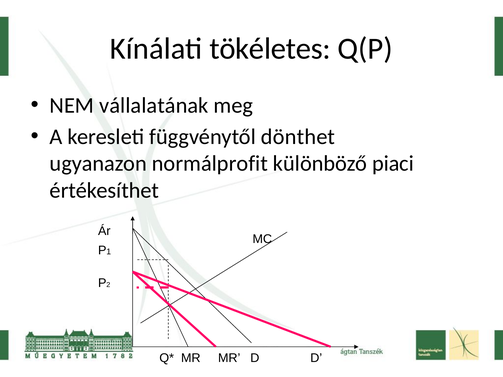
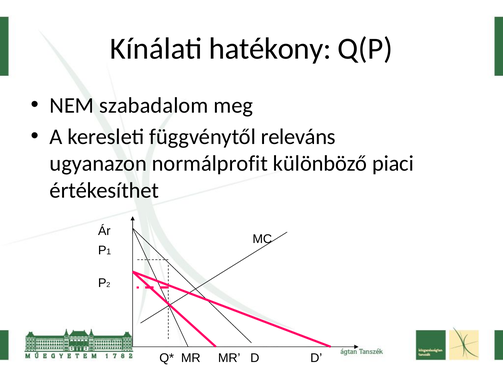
tökéletes: tökéletes -> hatékony (270, 49)
vállalatának: vállalatának -> szabadalom (154, 106)
dönthet: dönthet -> releváns (298, 137)
